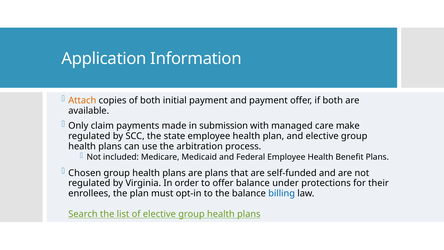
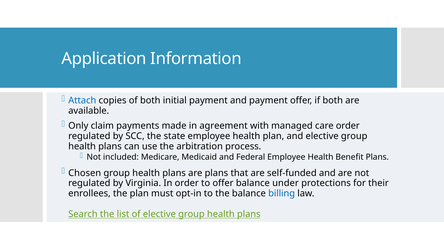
Attach colour: orange -> blue (82, 100)
submission: submission -> agreement (224, 126)
care make: make -> order (348, 126)
